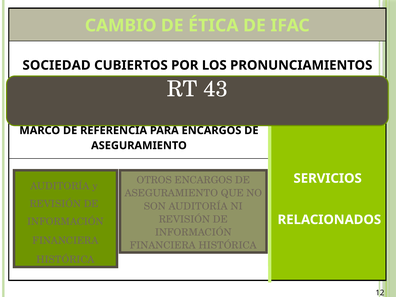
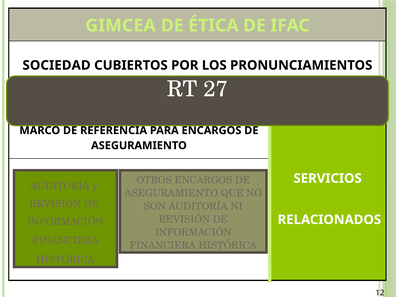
CAMBIO: CAMBIO -> GIMCEA (121, 26)
43: 43 -> 27 (216, 89)
